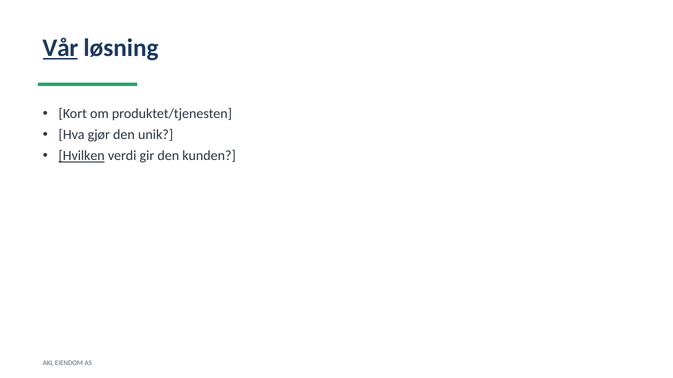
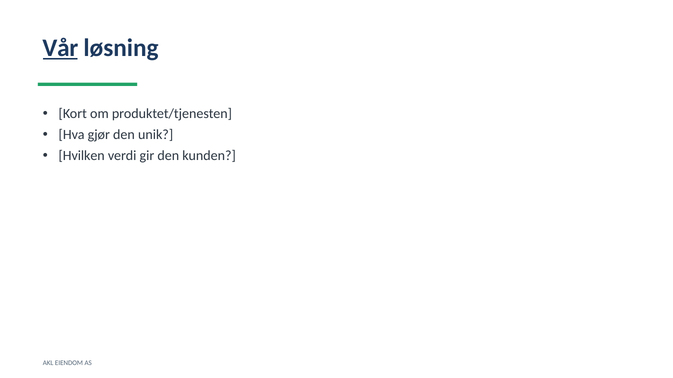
Hvilken underline: present -> none (82, 156)
